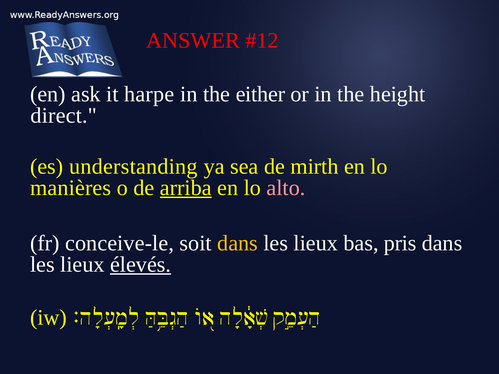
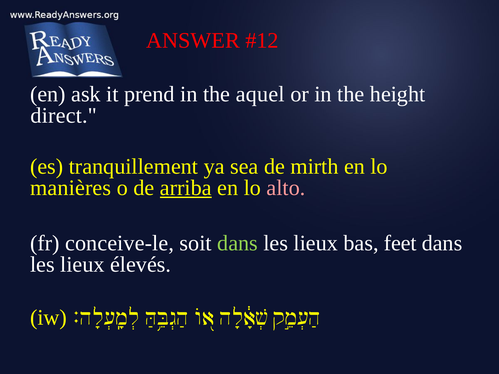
harpe: harpe -> prend (149, 94)
either: either -> aquel (260, 94)
understanding: understanding -> tranquillement (133, 167)
dans colour: yellow -> light green (238, 243)
pris: pris -> feet (400, 243)
élevés underline: present -> none (141, 265)
